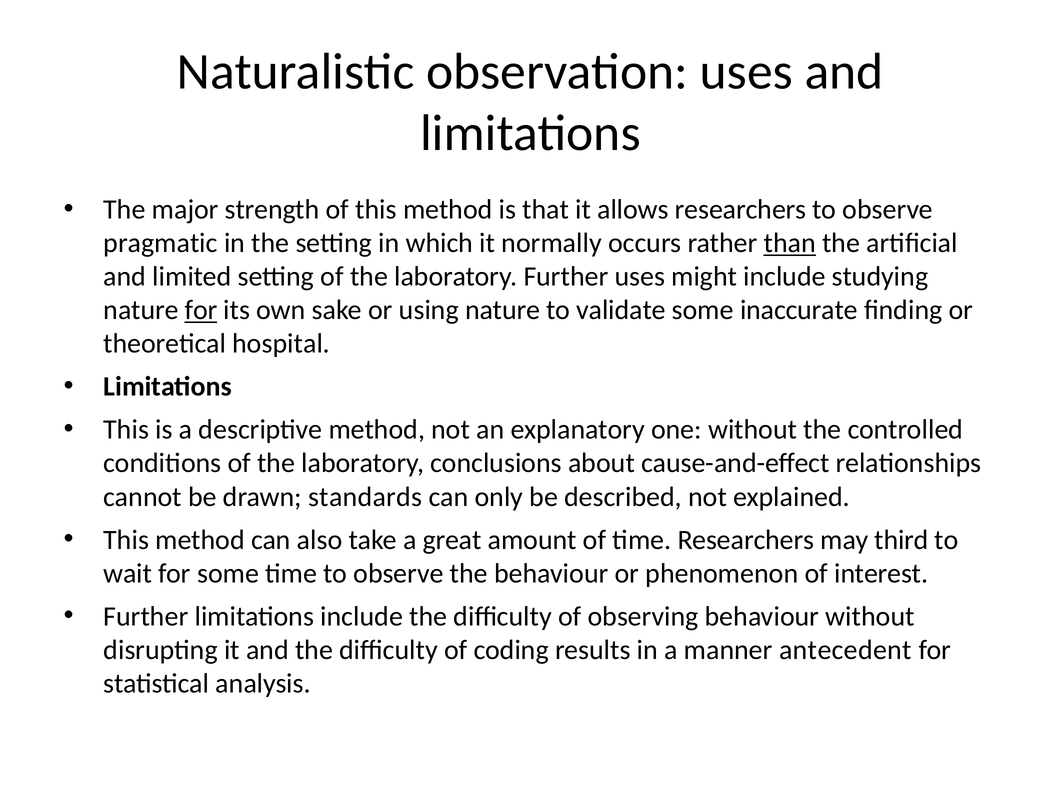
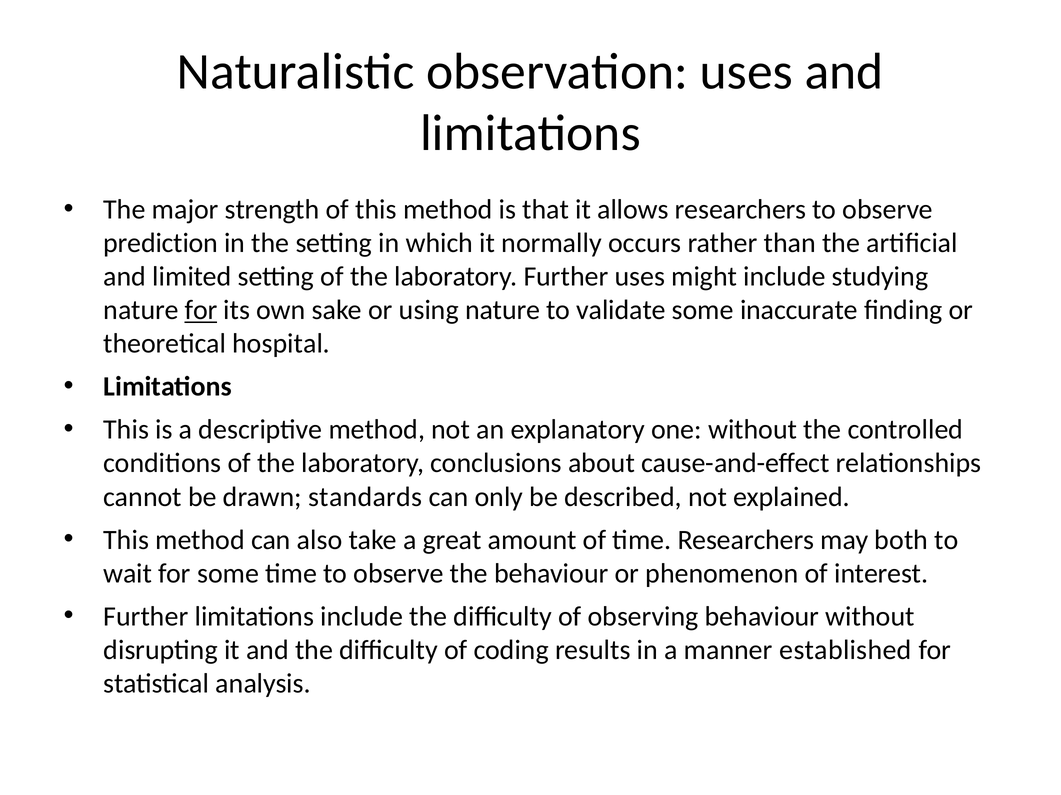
pragmatic: pragmatic -> prediction (161, 243)
than underline: present -> none (790, 243)
third: third -> both (901, 540)
antecedent: antecedent -> established (845, 651)
